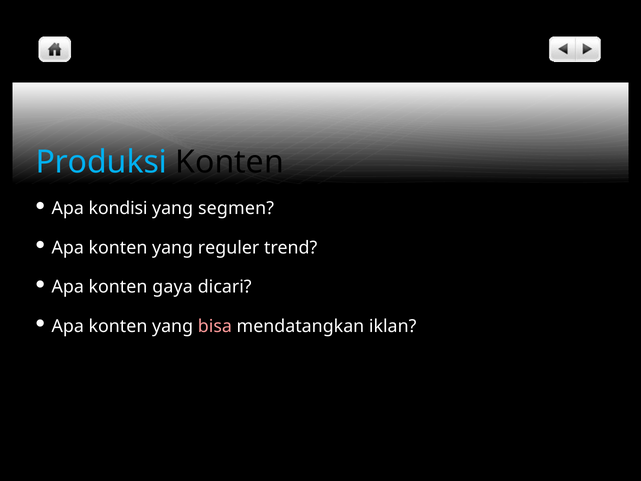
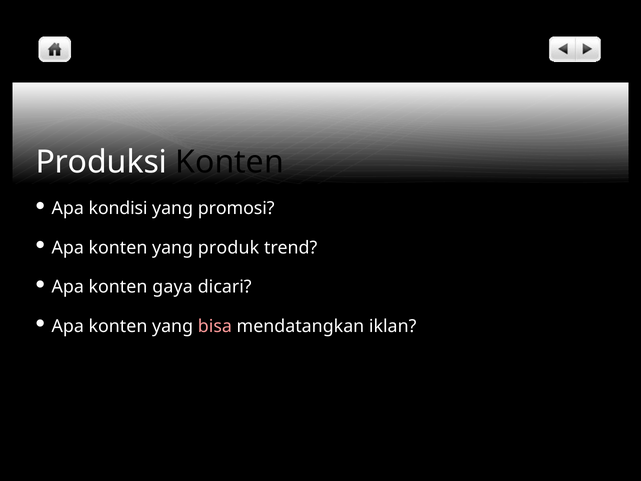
Produksi colour: light blue -> white (101, 162)
segmen: segmen -> promosi (236, 208)
reguler: reguler -> produk (229, 248)
